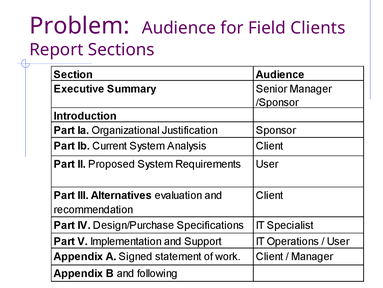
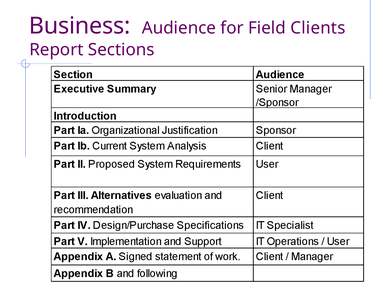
Problem: Problem -> Business (80, 26)
